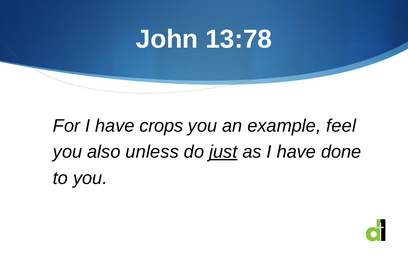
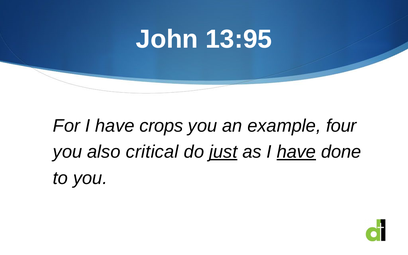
13:78: 13:78 -> 13:95 (239, 39)
feel: feel -> four (341, 126)
unless: unless -> critical (152, 152)
have underline: none -> present (296, 152)
